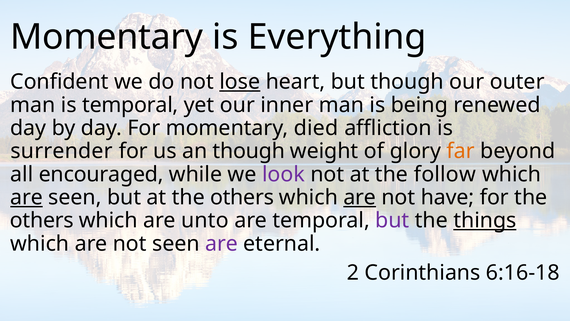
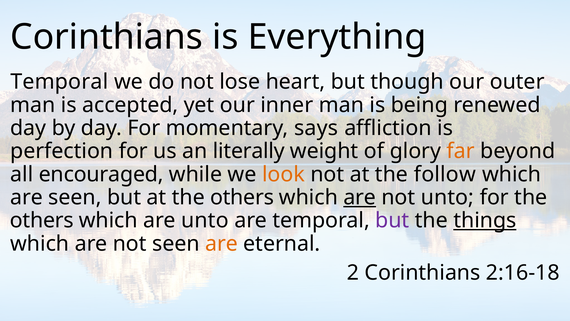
Momentary: Momentary -> Corinthians (107, 37)
Confident: Confident -> Temporal (59, 82)
lose underline: present -> none (240, 82)
is temporal: temporal -> accepted (130, 105)
died: died -> says (316, 128)
surrender: surrender -> perfection (62, 151)
an though: though -> literally (249, 151)
look colour: purple -> orange (283, 174)
are underline: present -> none (27, 197)
not have: have -> unto (447, 197)
are colour: purple -> orange (222, 243)
6:16-18: 6:16-18 -> 2:16-18 (523, 272)
